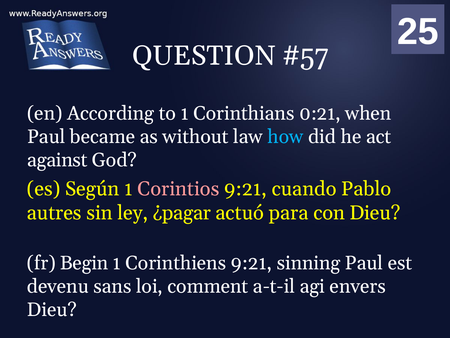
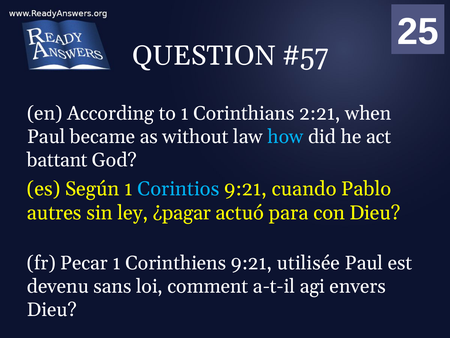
0:21: 0:21 -> 2:21 (320, 113)
against: against -> battant (57, 160)
Corintios colour: pink -> light blue (178, 188)
Begin: Begin -> Pecar (84, 263)
sinning: sinning -> utilisée (308, 263)
